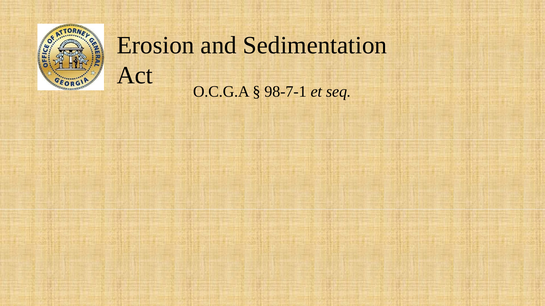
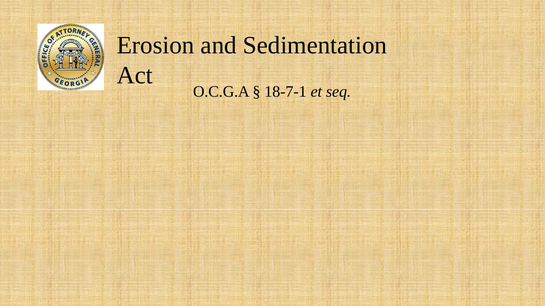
98-7-1: 98-7-1 -> 18-7-1 (285, 92)
